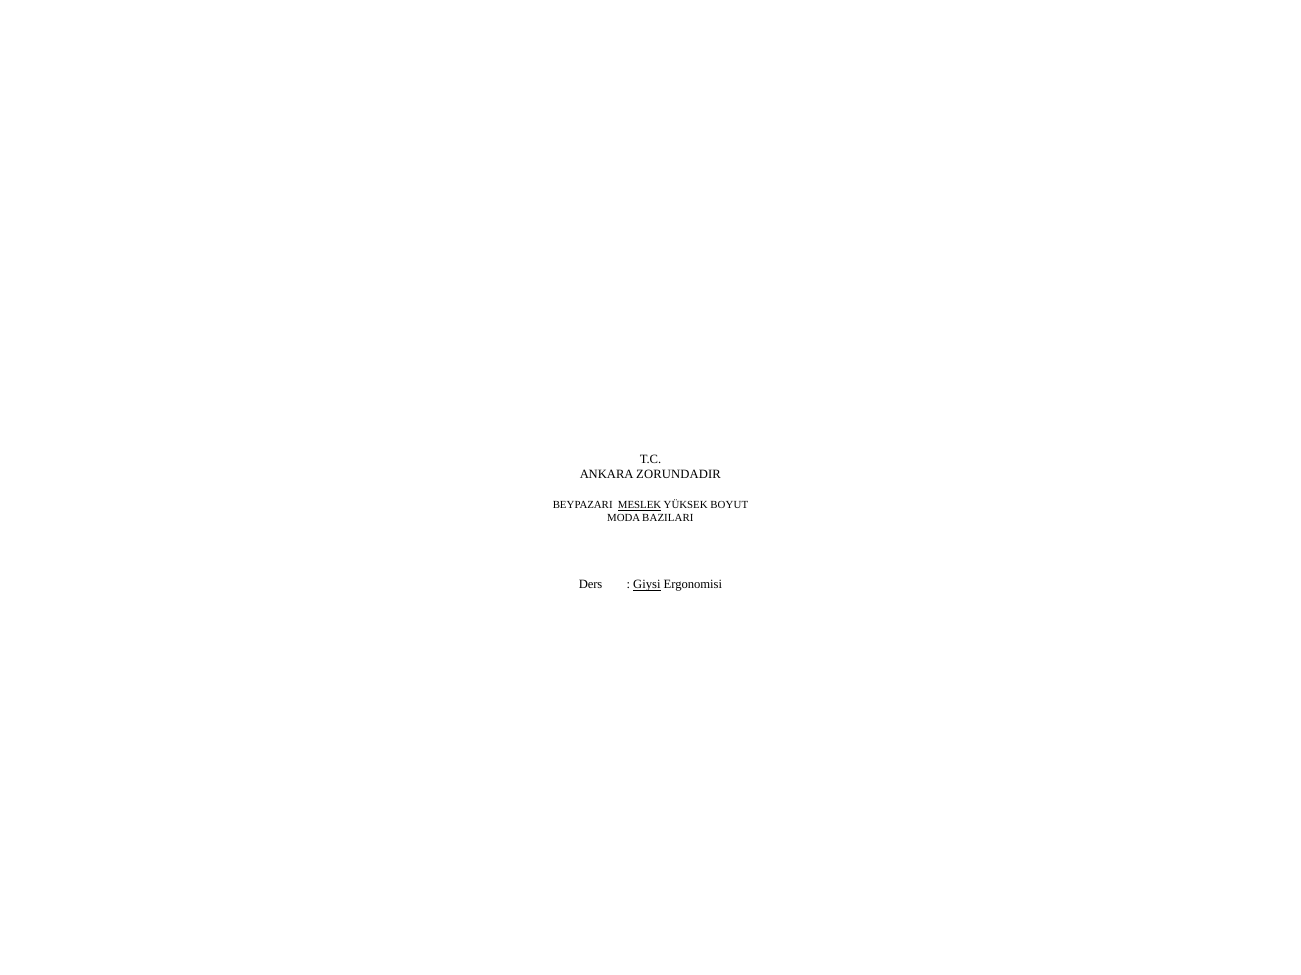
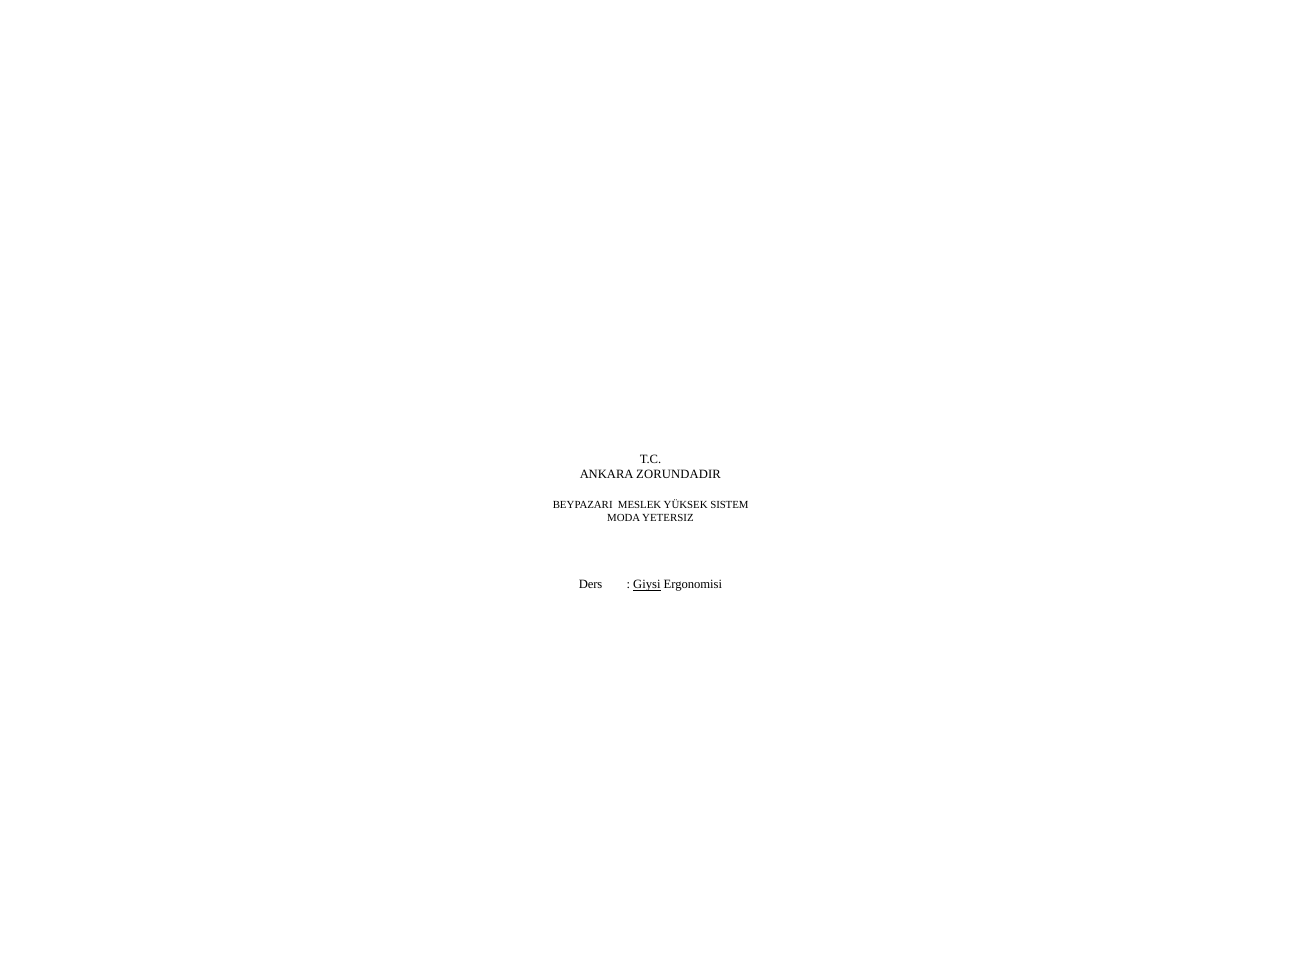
MESLEK underline: present -> none (640, 506)
BOYUT: BOYUT -> SISTEM (729, 506)
BAZILARI: BAZILARI -> YETERSIZ (668, 519)
